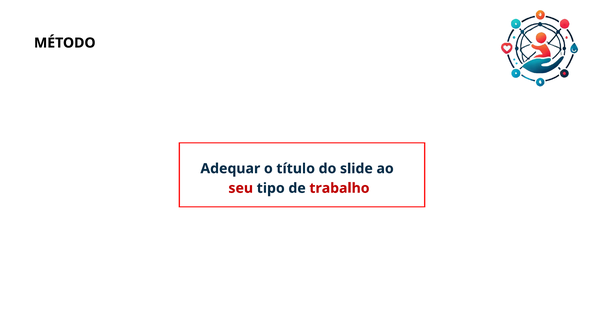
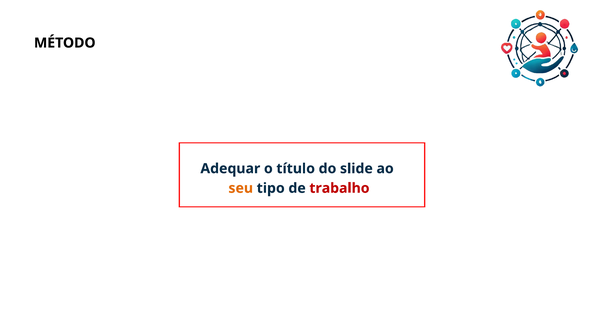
seu colour: red -> orange (241, 188)
